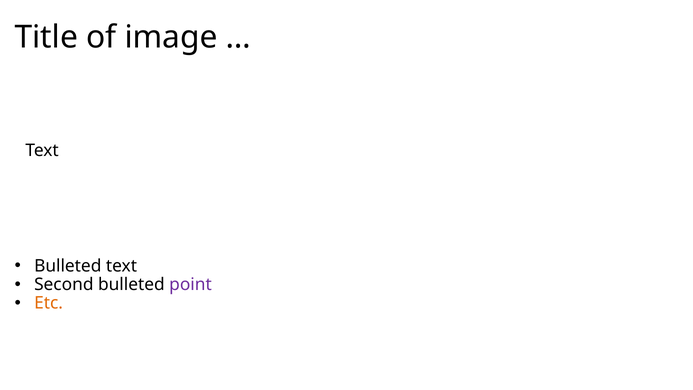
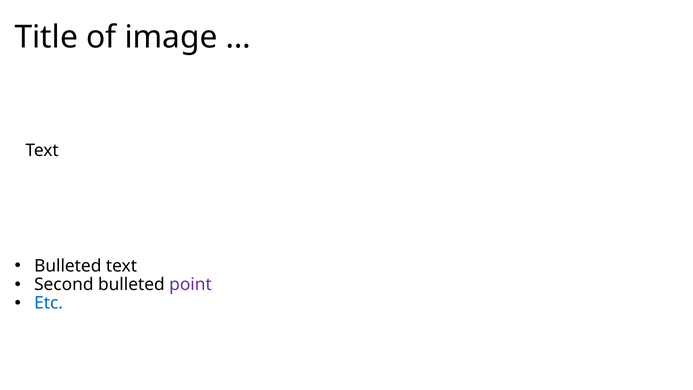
Etc colour: orange -> blue (49, 303)
